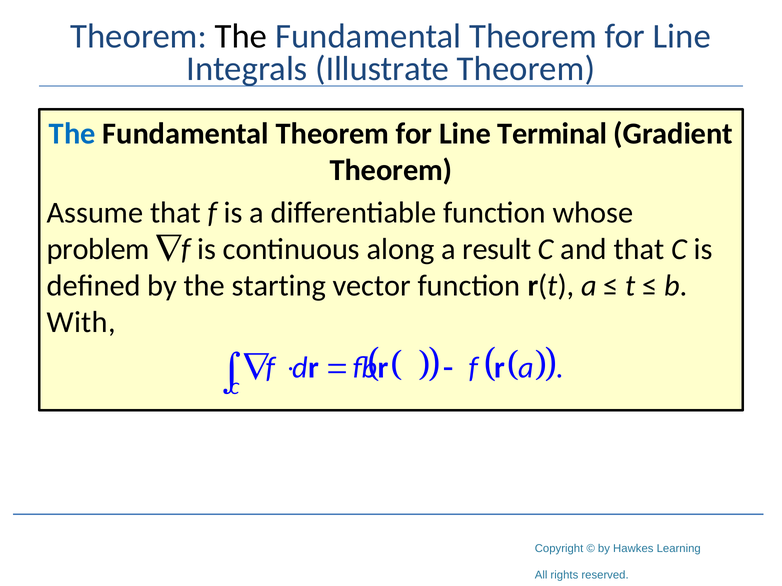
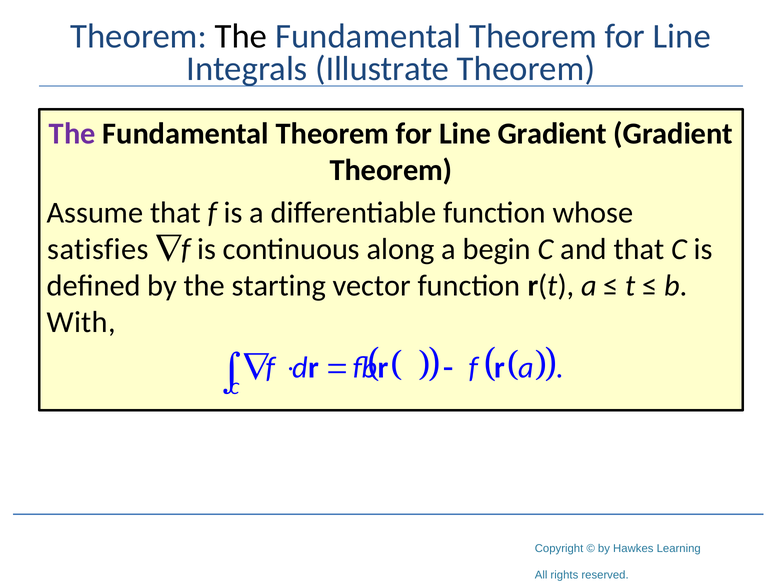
The colour: blue -> purple (72, 134)
Line Terminal: Terminal -> Gradient (552, 134)
problem: problem -> satisfies (98, 249)
result: result -> begin (497, 249)
